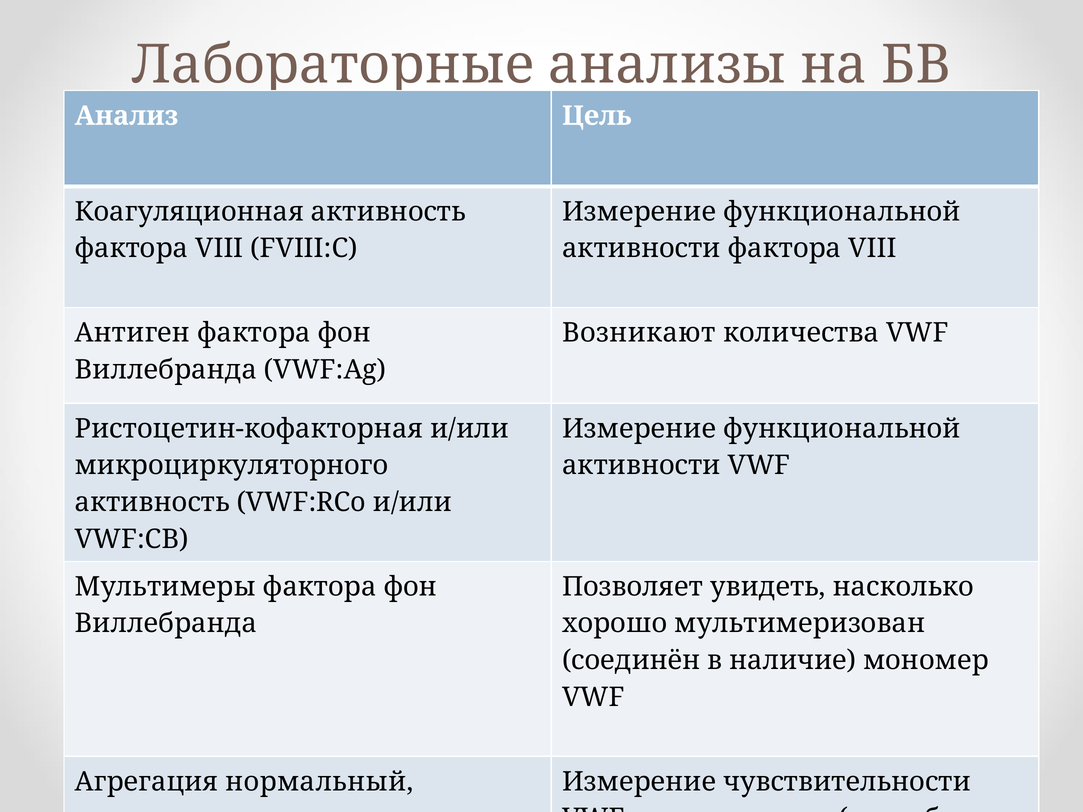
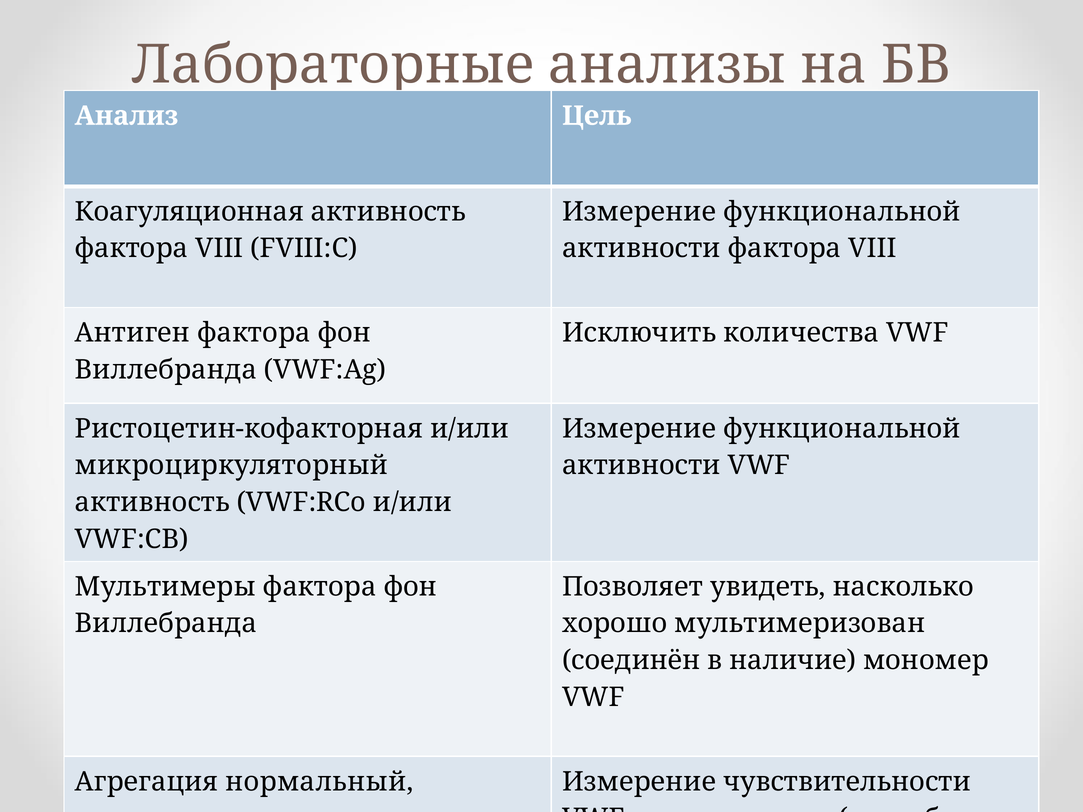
Возникают: Возникают -> Исключить (639, 333)
микроциркуляторного: микроциркуляторного -> микроциркуляторный (231, 466)
